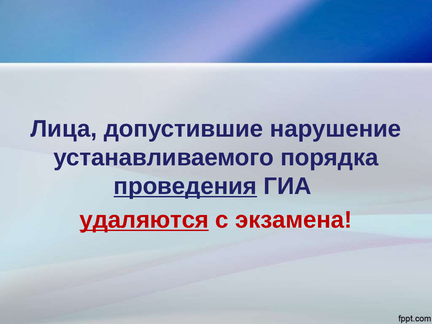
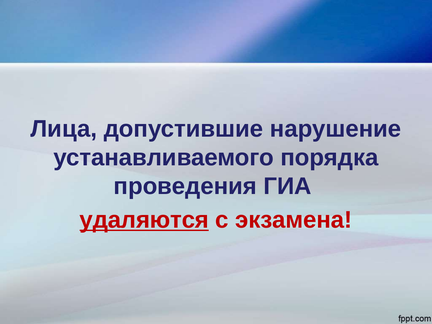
проведения underline: present -> none (185, 186)
